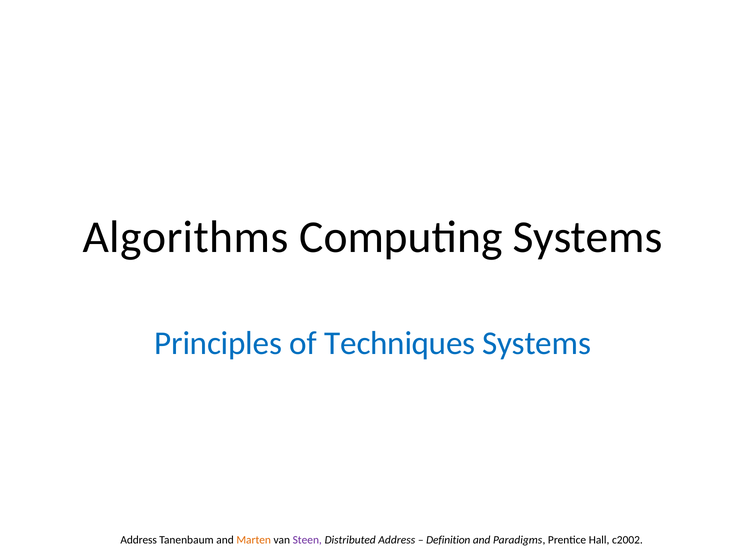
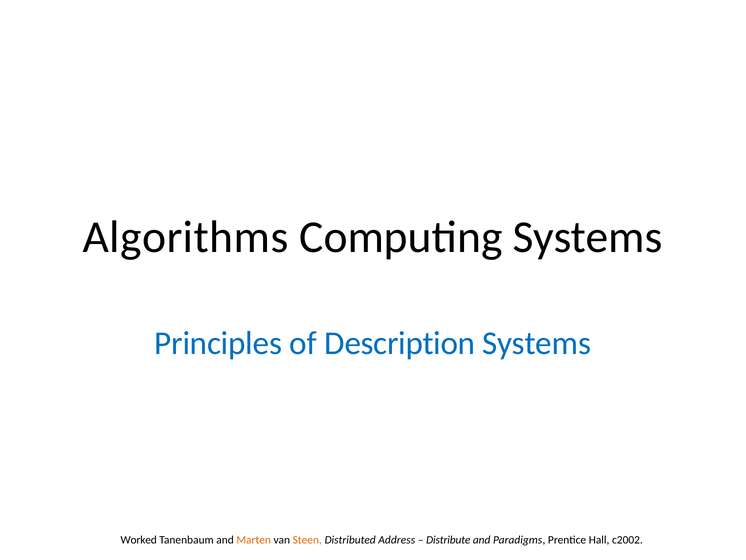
Techniques: Techniques -> Description (400, 343)
Address: Address -> Worked (139, 540)
Steen colour: purple -> orange (307, 540)
Definition: Definition -> Distribute (448, 540)
